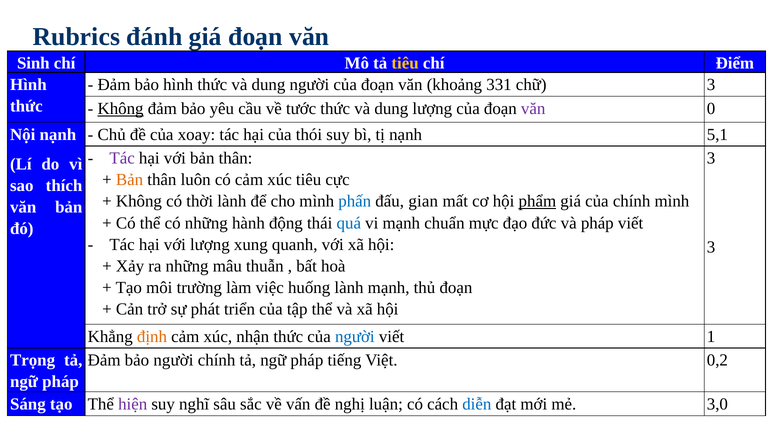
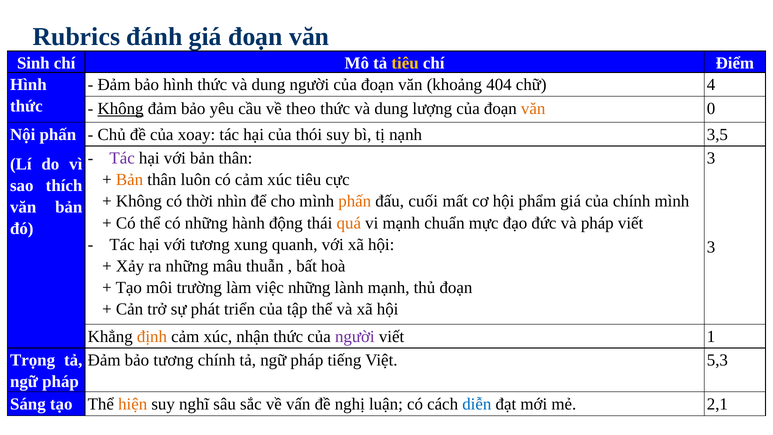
331: 331 -> 404 (499, 85)
chữ 3: 3 -> 4 (711, 85)
tước: tước -> theo (301, 109)
văn colour: purple -> orange (533, 109)
Nội nạnh: nạnh -> phấn (58, 134)
5,1: 5,1 -> 3,5 (717, 134)
thời lành: lành -> nhìn (232, 201)
phấn colour: blue -> orange (355, 201)
gian: gian -> cuối (423, 201)
phẩm underline: present -> none (537, 201)
quá colour: blue -> orange (349, 223)
với lượng: lượng -> tương (210, 244)
việc huống: huống -> những (309, 288)
người colour: blue -> purple (355, 336)
bảo người: người -> tương (173, 360)
0,2: 0,2 -> 5,3 (717, 360)
hiện colour: purple -> orange (133, 404)
3,0: 3,0 -> 2,1 (717, 404)
